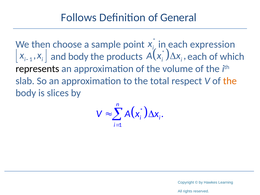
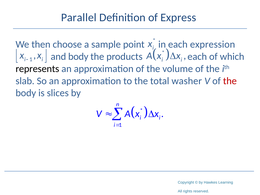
Follows: Follows -> Parallel (79, 17)
General: General -> Express (178, 17)
respect: respect -> washer (187, 81)
the colour: orange -> red (230, 81)
